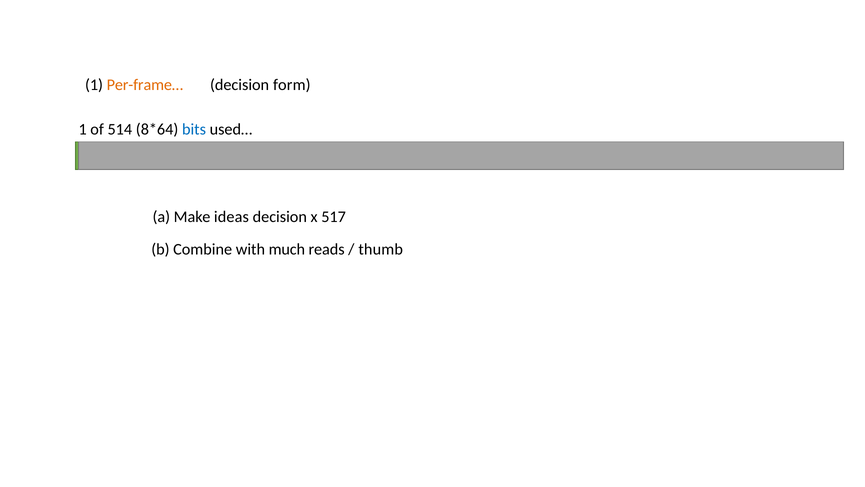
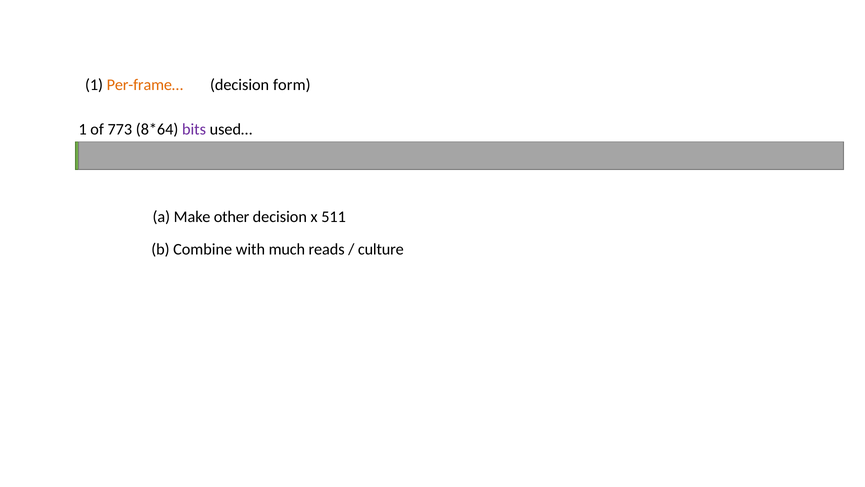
514: 514 -> 773 (120, 129)
bits colour: blue -> purple (194, 129)
ideas: ideas -> other (232, 217)
517: 517 -> 511 (334, 217)
thumb: thumb -> culture (381, 249)
